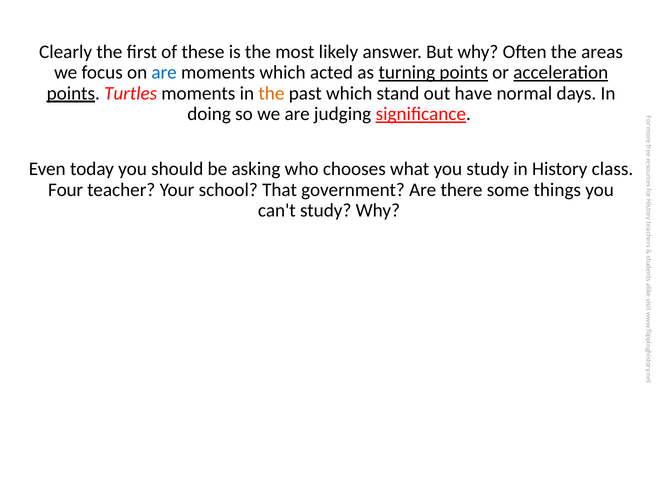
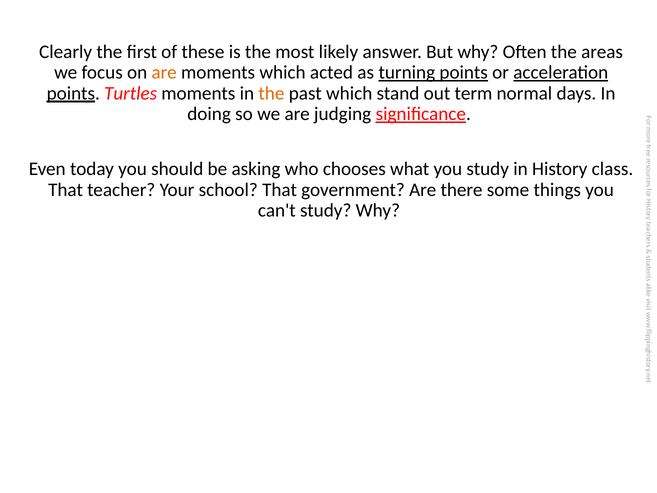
are colour: blue -> orange (164, 73)
have: have -> term (473, 93)
Four: Four -> That (66, 190)
